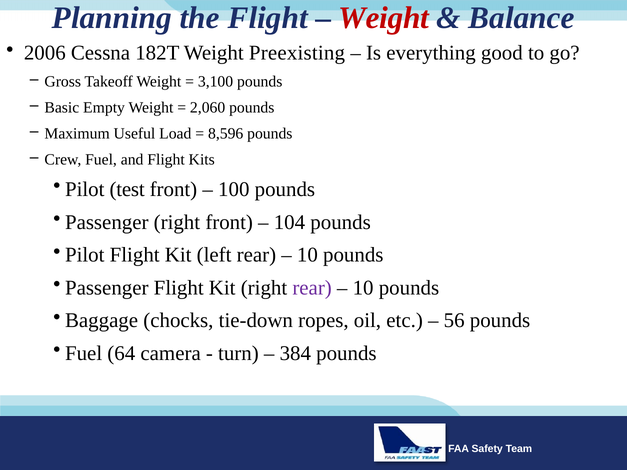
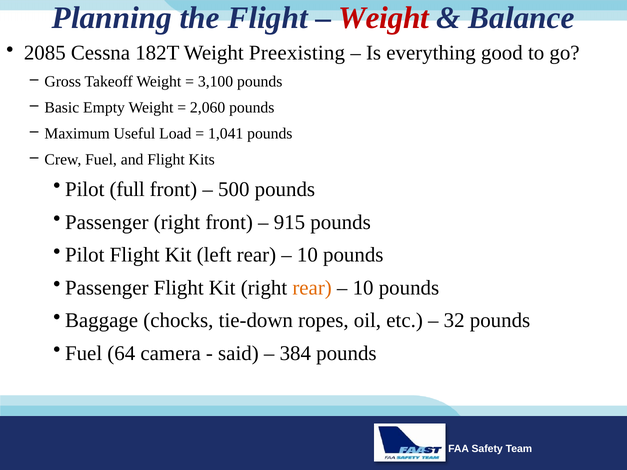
2006: 2006 -> 2085 (45, 53)
8,596: 8,596 -> 1,041 (226, 134)
test: test -> full (127, 190)
100: 100 -> 500 (234, 190)
104: 104 -> 915 (289, 222)
rear colour: purple -> orange (312, 288)
56: 56 -> 32 (454, 321)
turn: turn -> said (238, 354)
